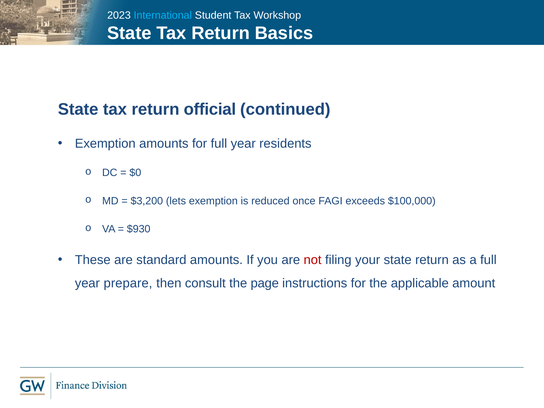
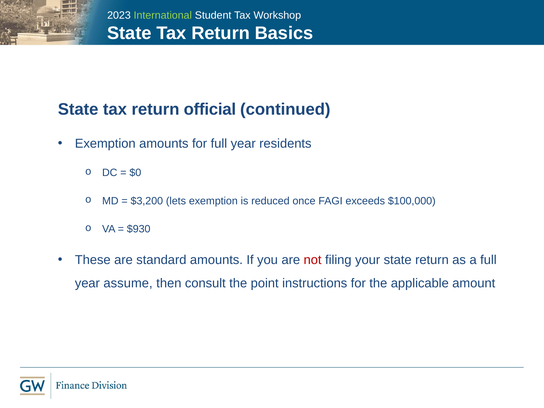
International colour: light blue -> light green (163, 15)
prepare: prepare -> assume (128, 283)
page: page -> point (265, 283)
